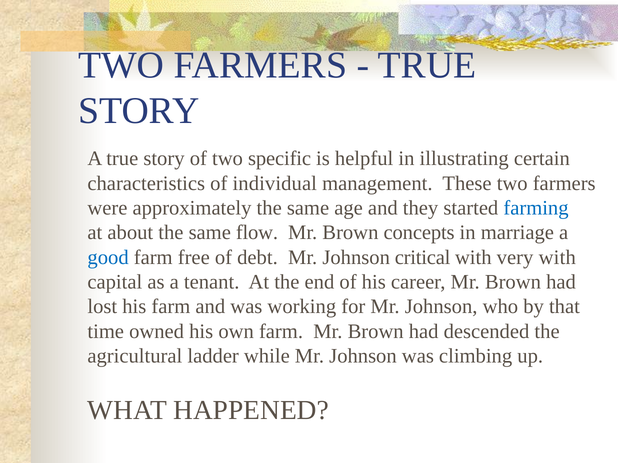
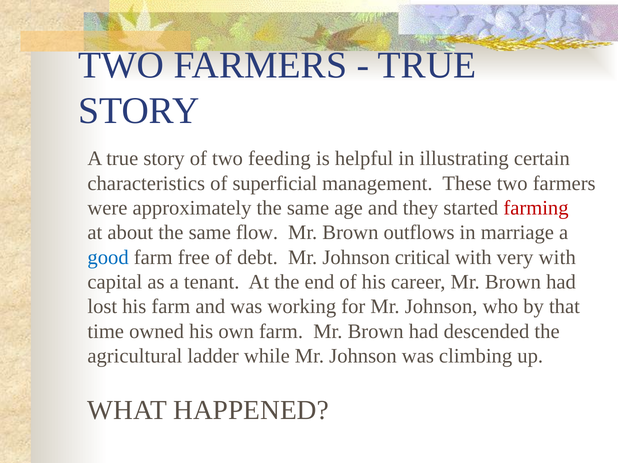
specific: specific -> feeding (279, 159)
individual: individual -> superficial (275, 183)
farming colour: blue -> red (536, 208)
concepts: concepts -> outflows (419, 233)
